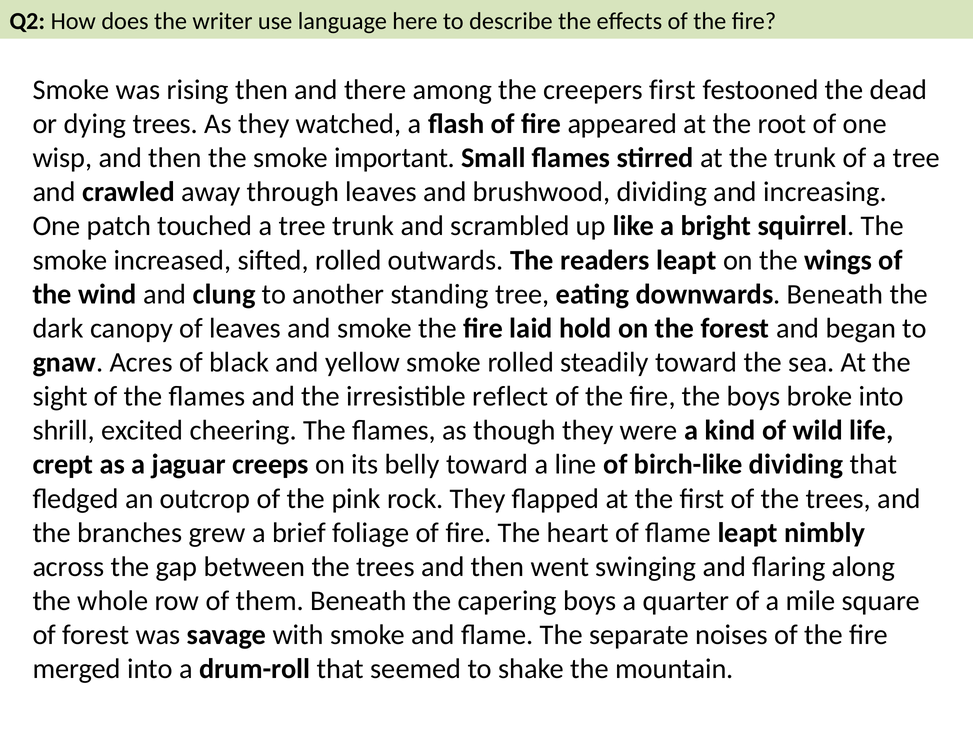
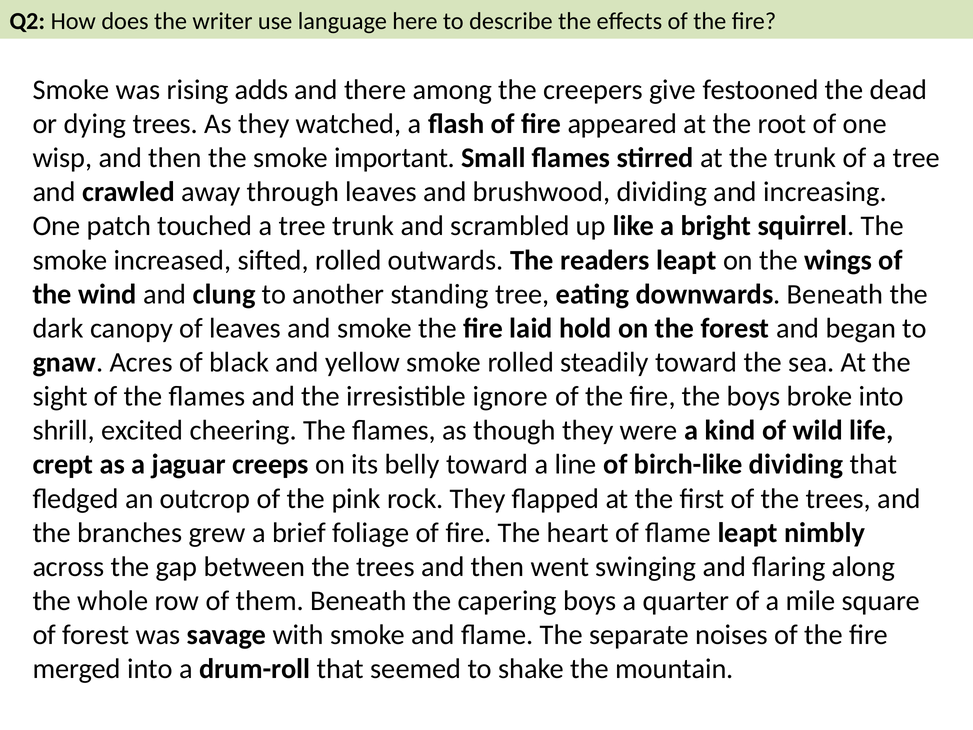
rising then: then -> adds (262, 90)
creepers first: first -> give (673, 90)
reflect: reflect -> ignore (510, 396)
